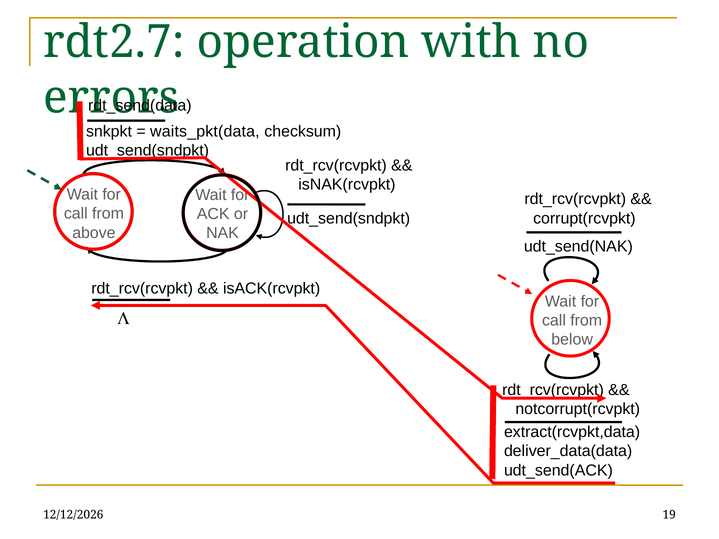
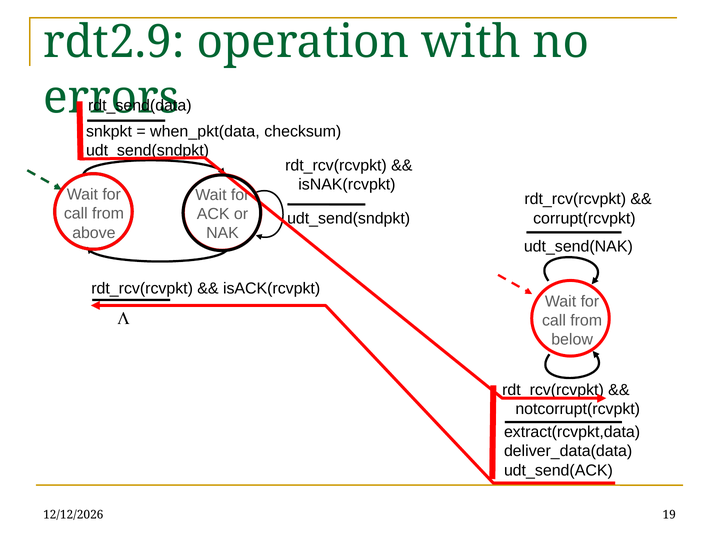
rdt2.7: rdt2.7 -> rdt2.9 (114, 42)
waits_pkt(data: waits_pkt(data -> when_pkt(data (205, 131)
